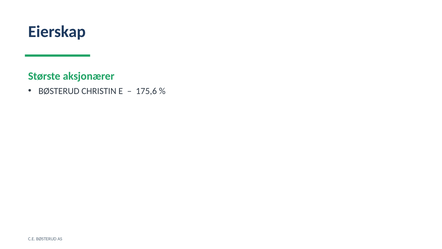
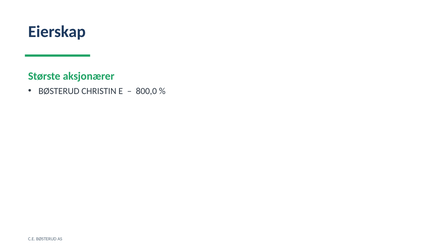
175,6: 175,6 -> 800,0 (146, 91)
